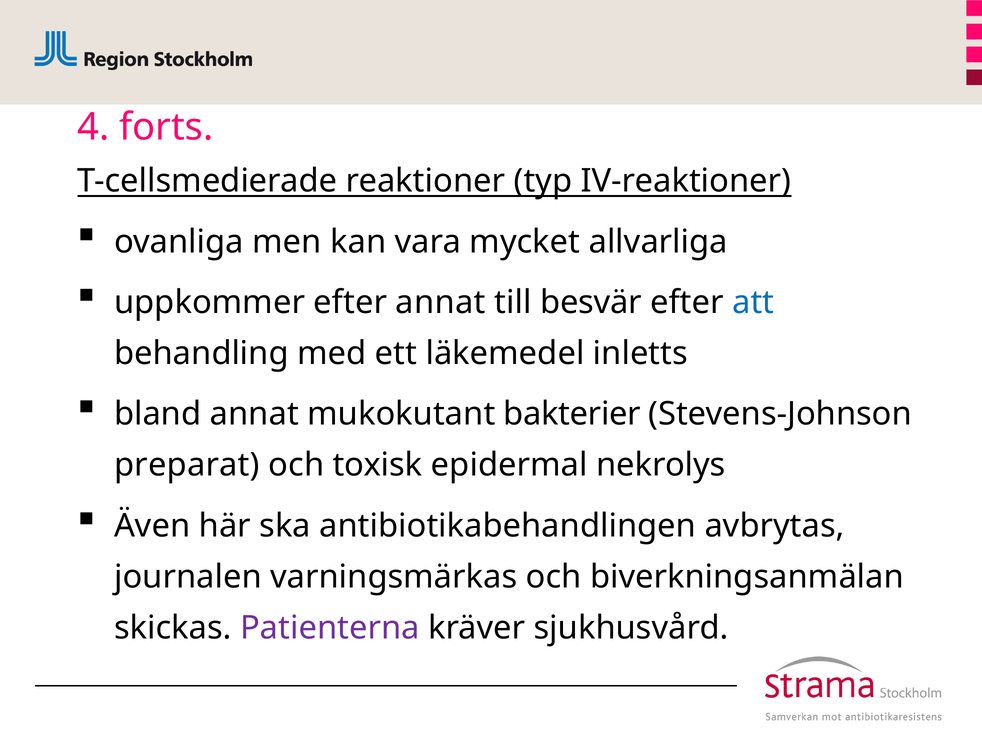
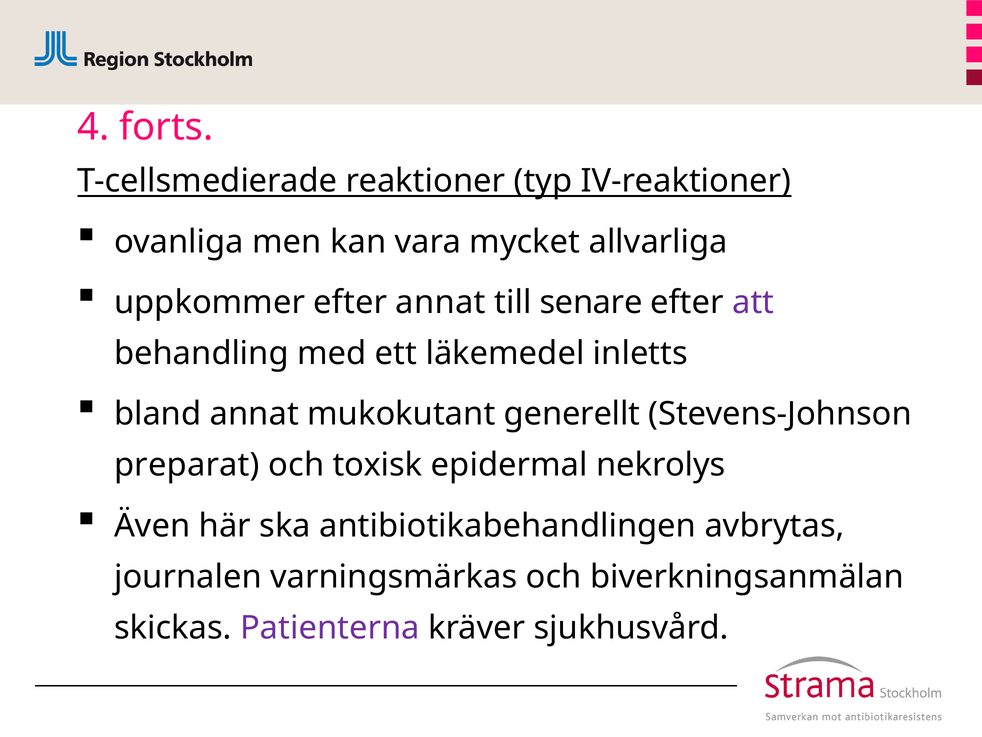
besvär: besvär -> senare (591, 302)
att colour: blue -> purple (753, 302)
bakterier: bakterier -> generellt (572, 414)
